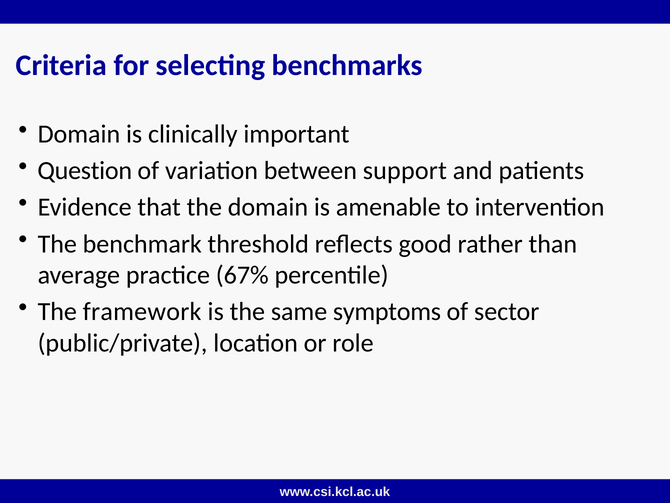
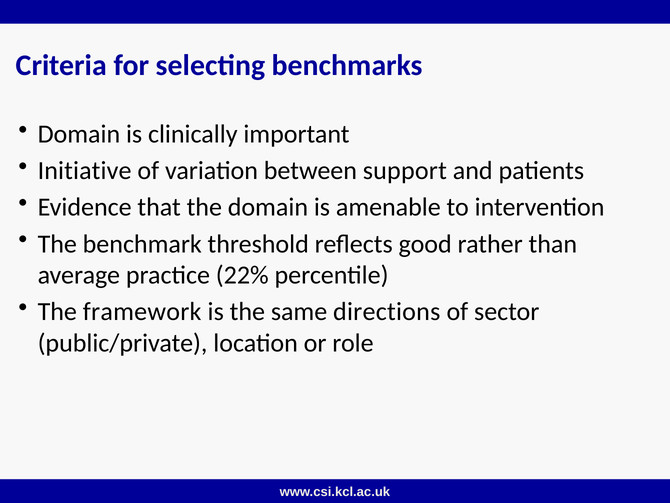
Question: Question -> Initiative (85, 171)
67%: 67% -> 22% (242, 275)
symptoms: symptoms -> directions (387, 311)
